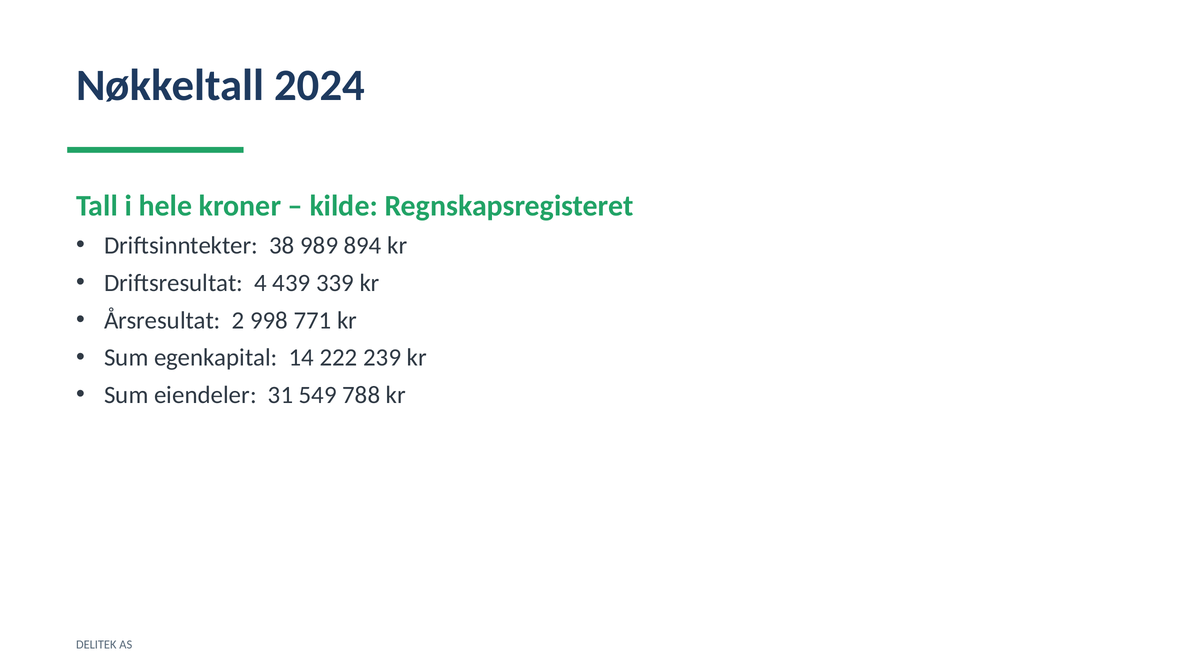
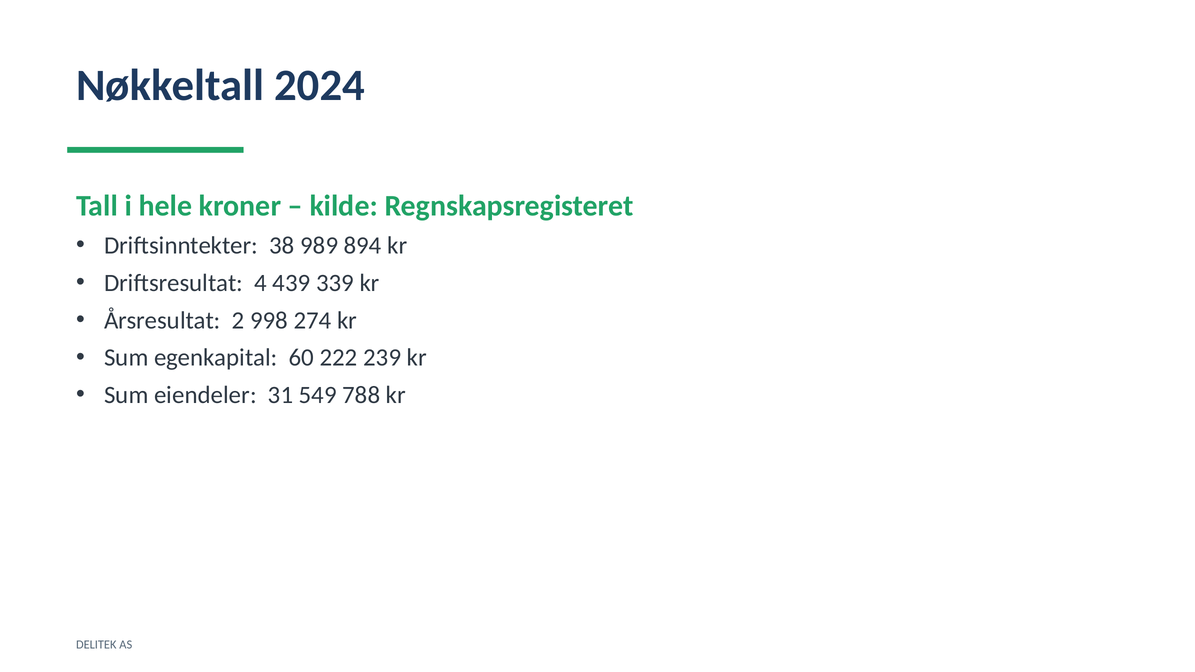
771: 771 -> 274 (313, 320)
14: 14 -> 60 (301, 358)
